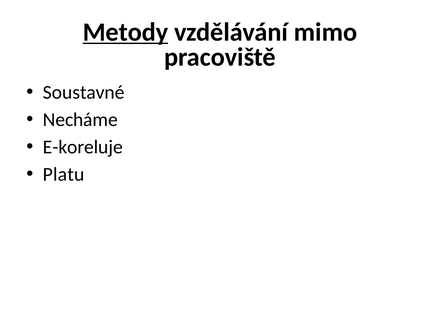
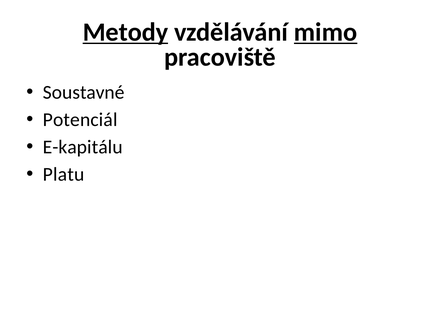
mimo underline: none -> present (326, 32)
Necháme: Necháme -> Potenciál (80, 120)
E-koreluje: E-koreluje -> E-kapitálu (83, 147)
